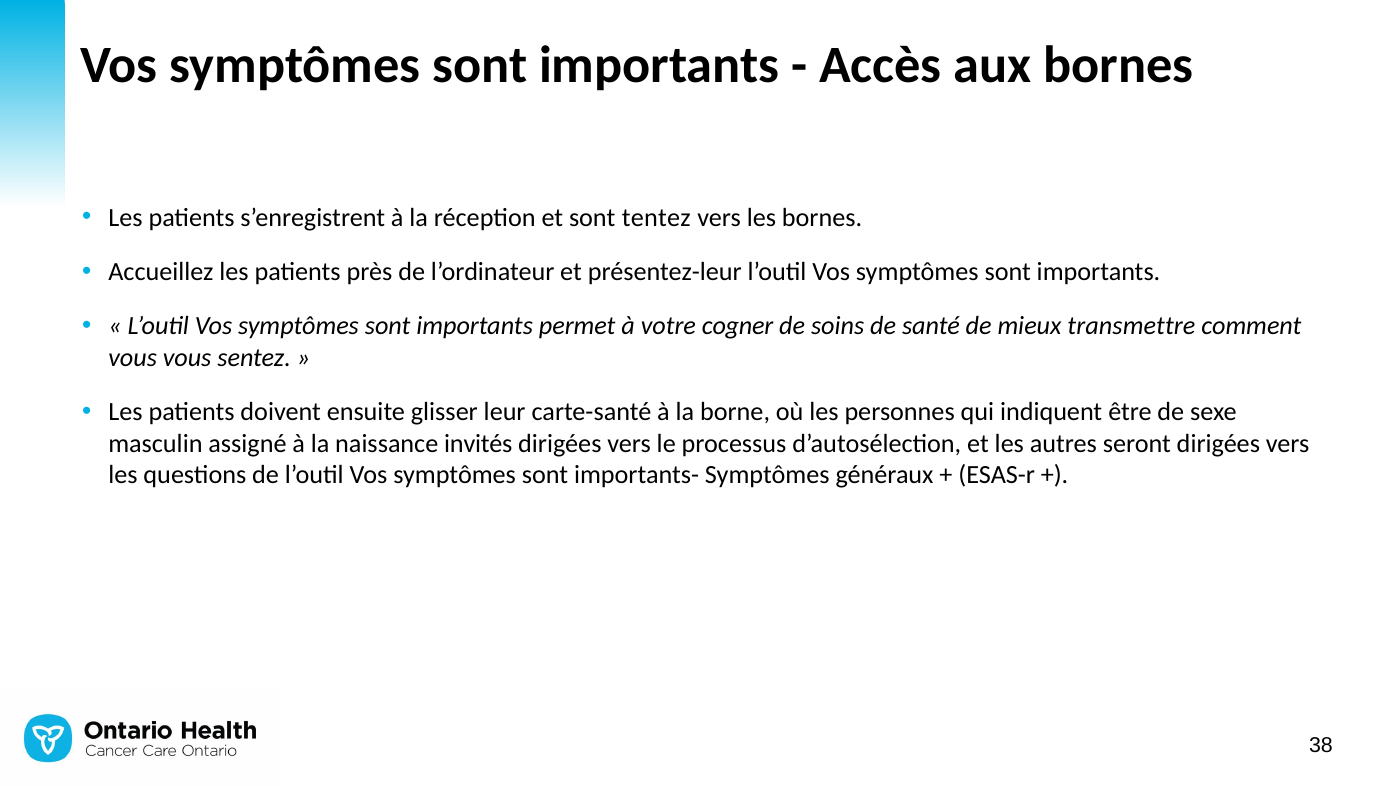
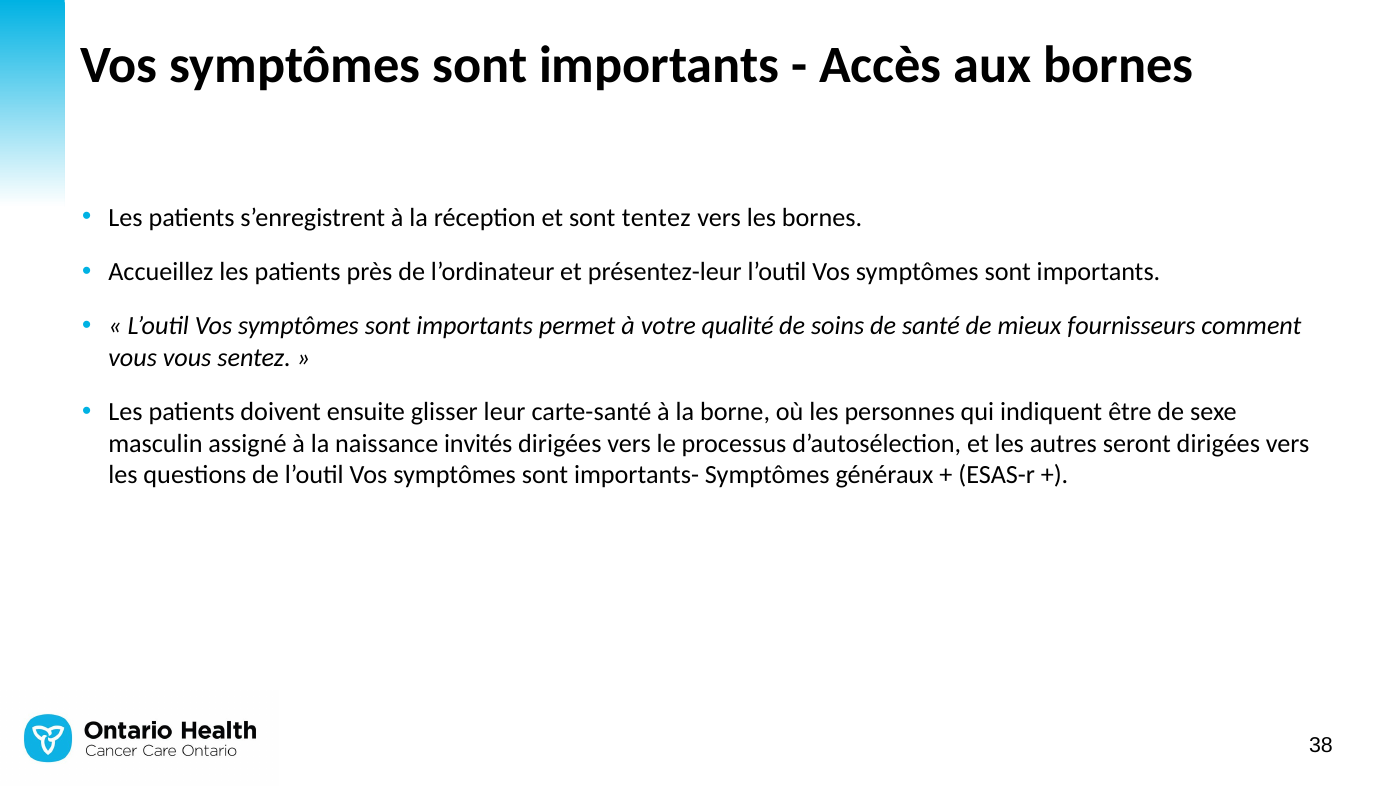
cogner: cogner -> qualité (738, 326)
transmettre: transmettre -> fournisseurs (1132, 326)
